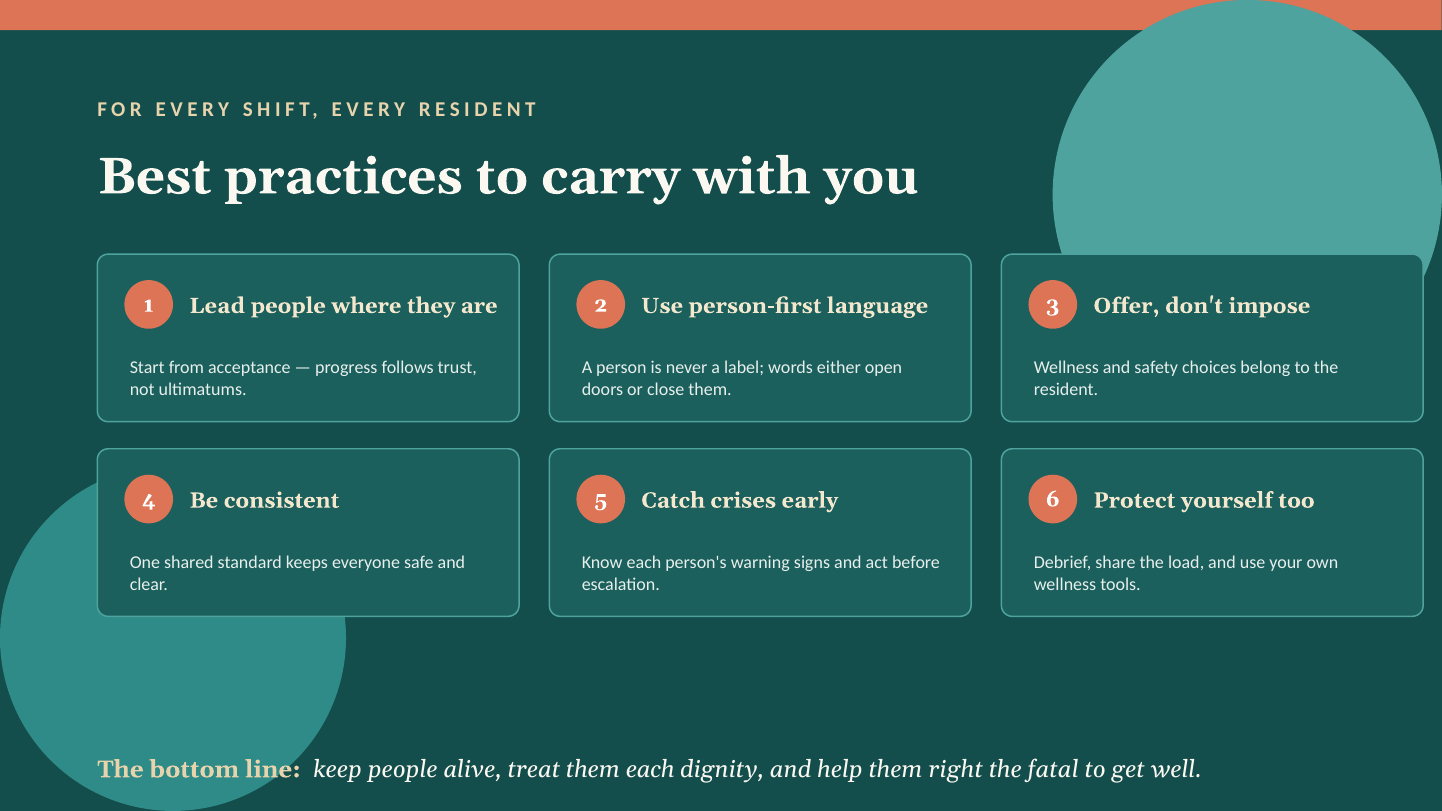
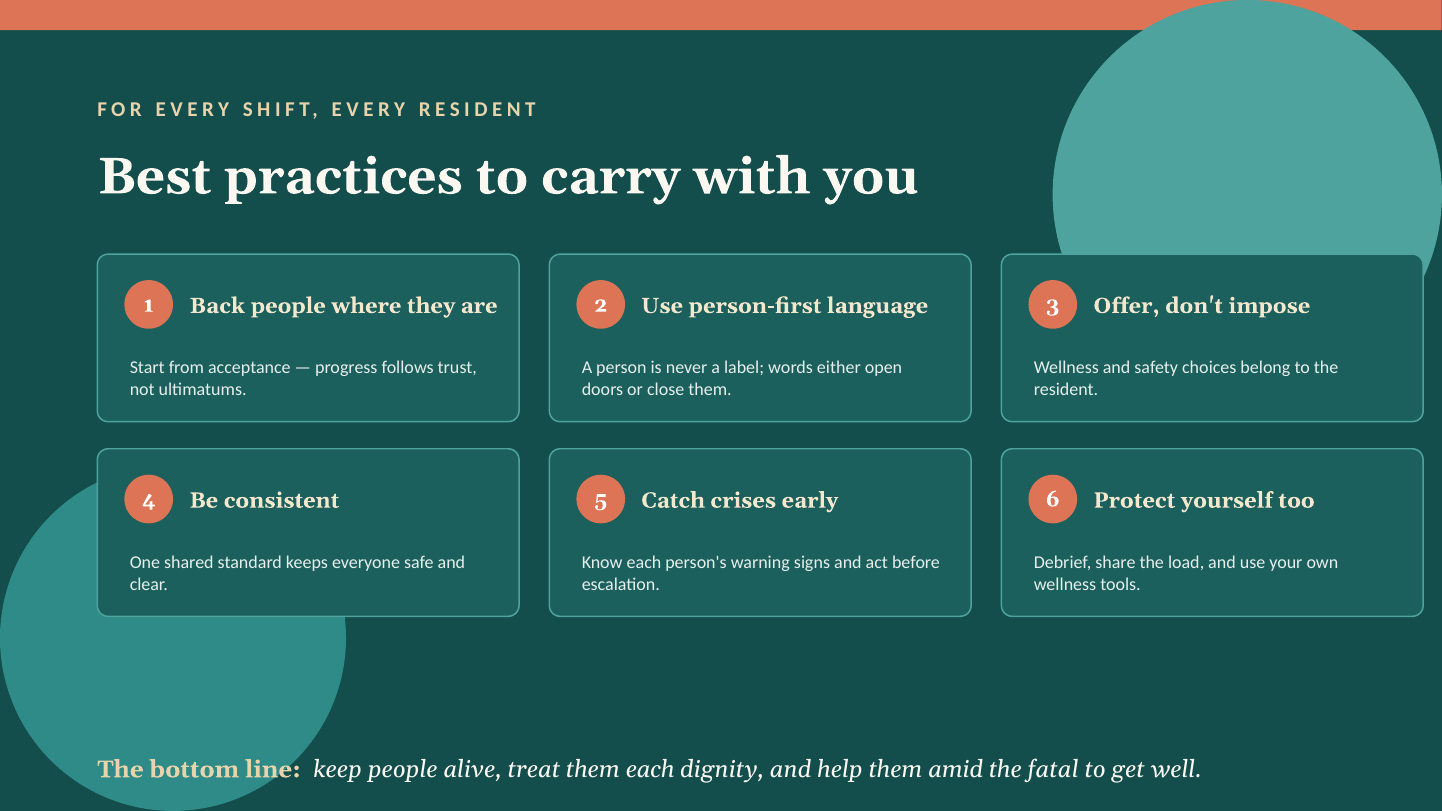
Lead: Lead -> Back (217, 306)
right: right -> amid (956, 769)
